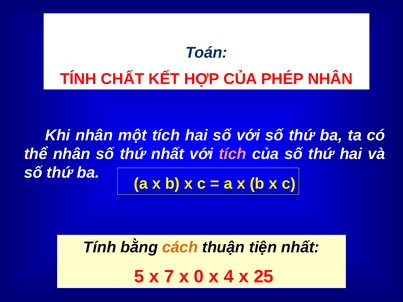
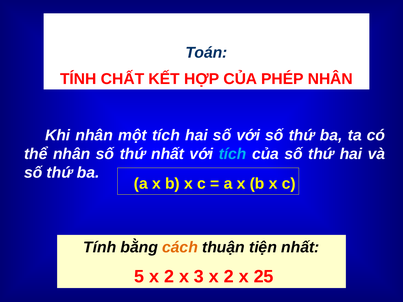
tích colour: pink -> light blue (233, 154)
5 x 7: 7 -> 2 (169, 277)
0: 0 -> 3 (199, 277)
4: 4 -> 2 (229, 277)
